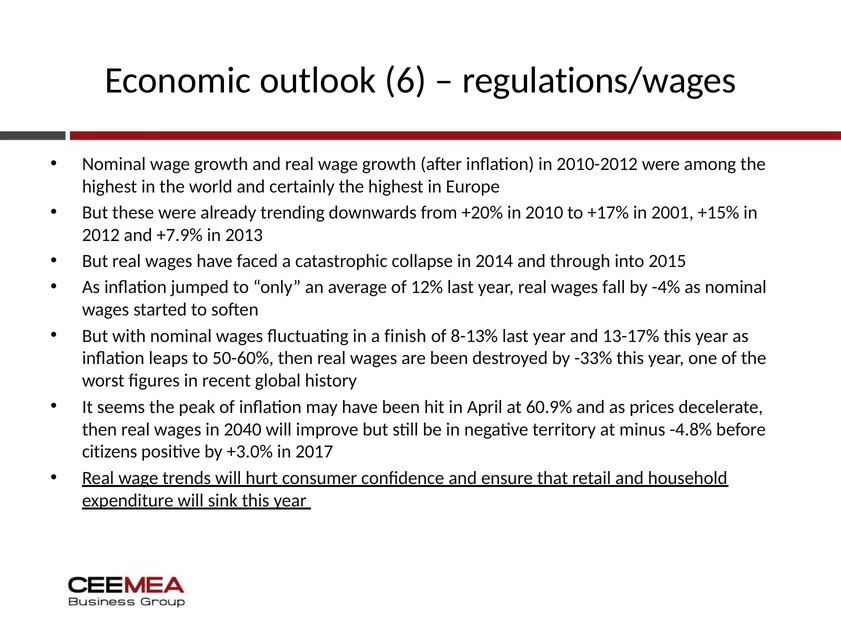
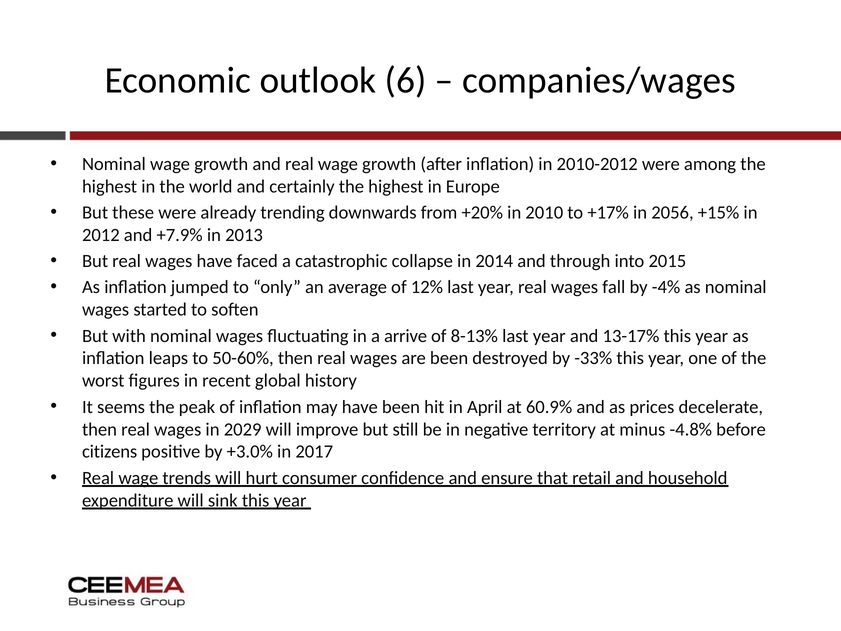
regulations/wages: regulations/wages -> companies/wages (599, 80)
2001: 2001 -> 2056 (672, 212)
finish: finish -> arrive (406, 336)
2040: 2040 -> 2029 (243, 429)
